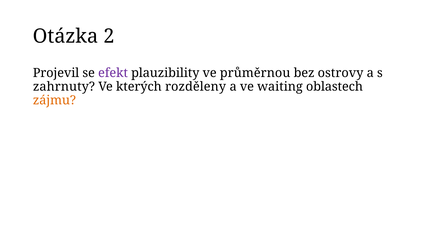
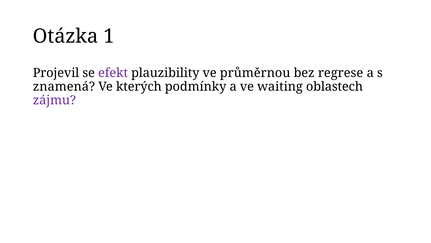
2: 2 -> 1 (109, 36)
ostrovy: ostrovy -> regrese (341, 73)
zahrnuty: zahrnuty -> znamená (64, 86)
rozděleny: rozděleny -> podmínky (196, 86)
zájmu colour: orange -> purple (54, 100)
